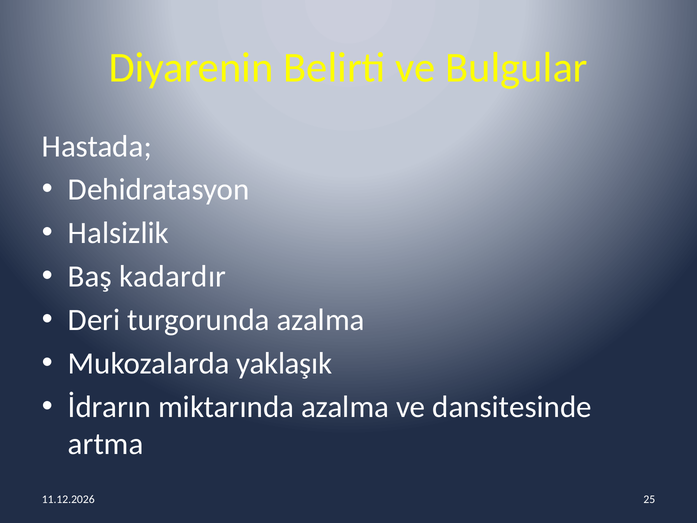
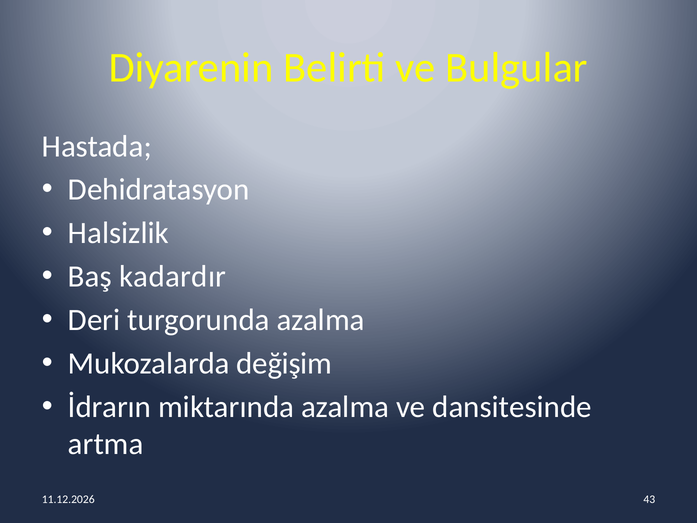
yaklaşık: yaklaşık -> değişim (284, 363)
25: 25 -> 43 (649, 499)
